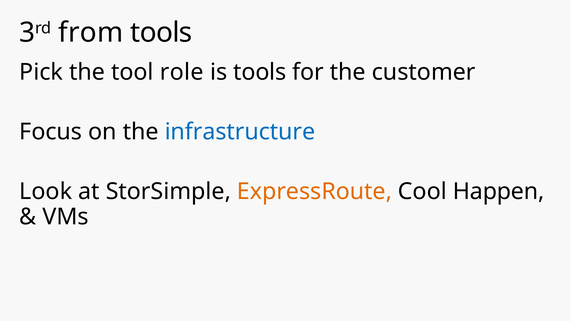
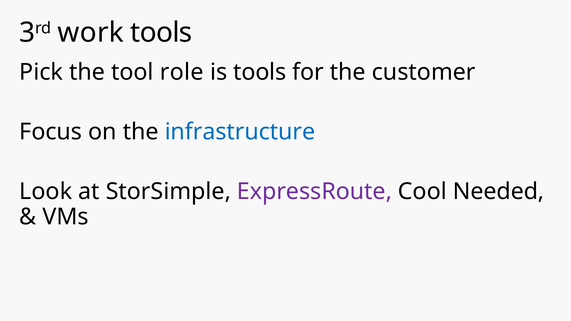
from: from -> work (91, 33)
ExpressRoute colour: orange -> purple (314, 192)
Happen: Happen -> Needed (499, 192)
